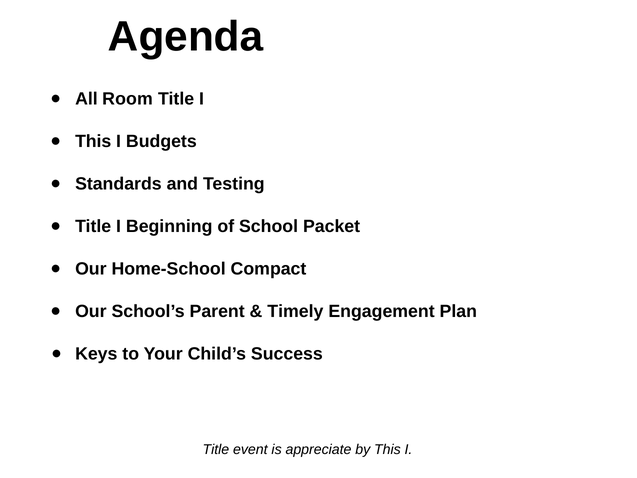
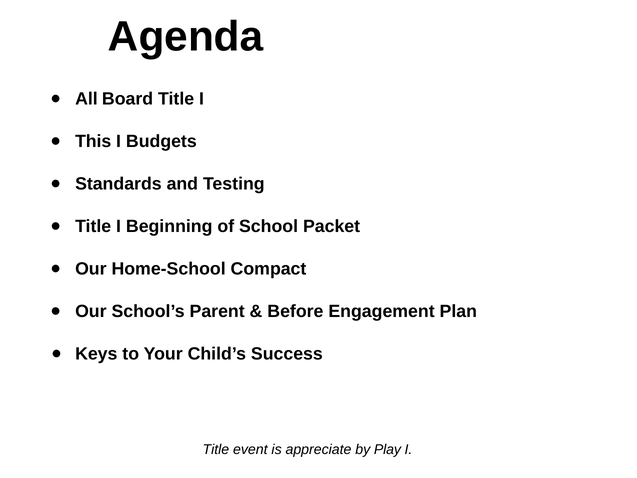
Room: Room -> Board (128, 99)
Timely: Timely -> Before (295, 311)
by This: This -> Play (387, 449)
